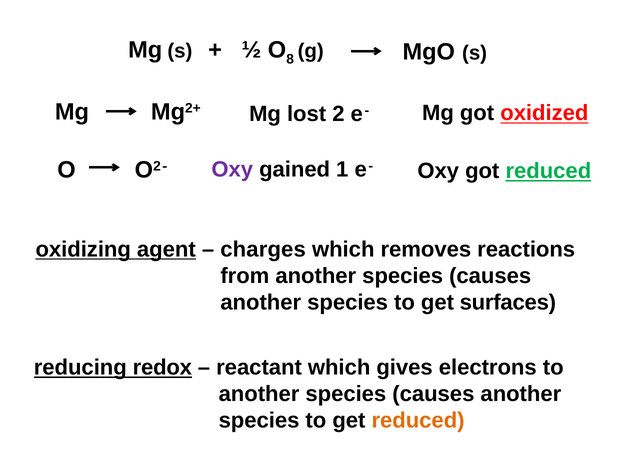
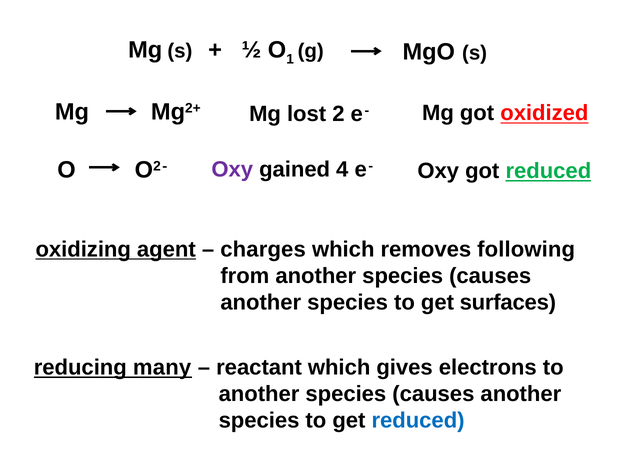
8: 8 -> 1 (290, 59)
1: 1 -> 4 (342, 169)
reactions: reactions -> following (526, 249)
redox: redox -> many (162, 367)
reduced colour: orange -> blue (418, 420)
